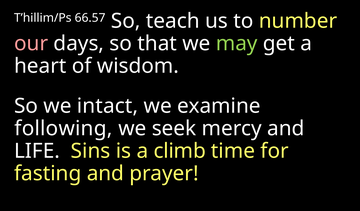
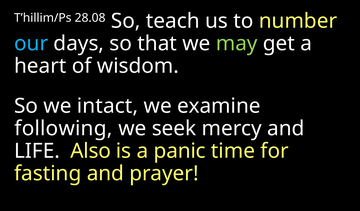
66.57: 66.57 -> 28.08 (90, 18)
our colour: pink -> light blue (31, 44)
Sins: Sins -> Also (91, 151)
climb: climb -> panic (180, 151)
